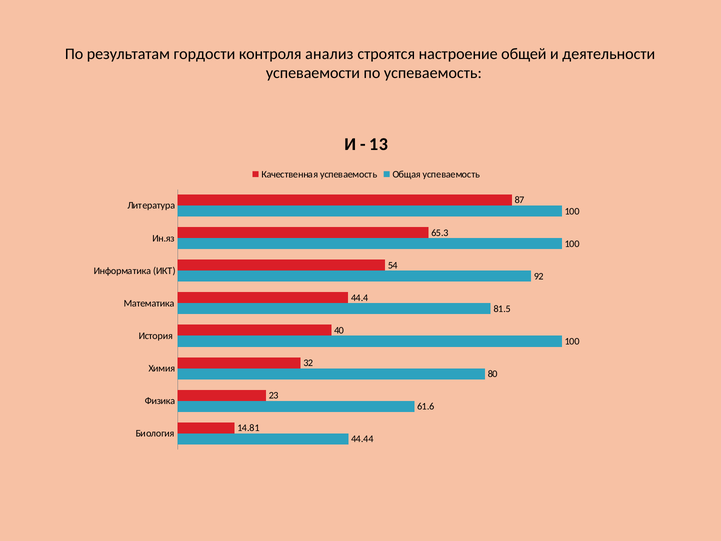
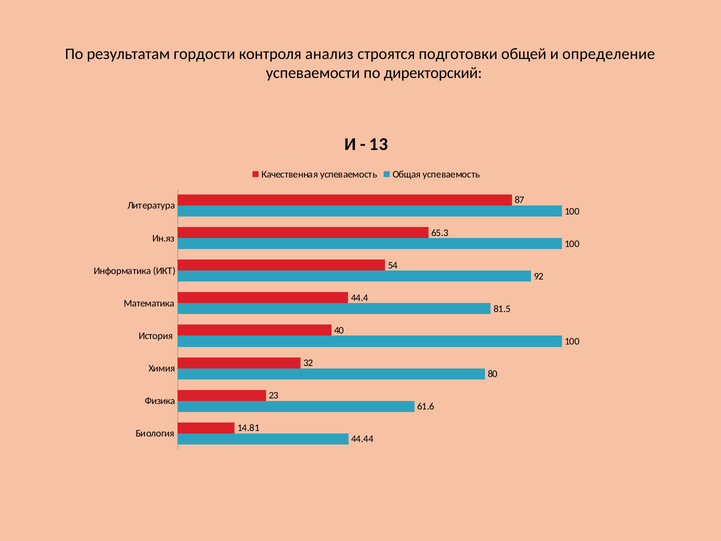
настроение: настроение -> подготовки (458, 54)
деятельности: деятельности -> определение (609, 54)
по успеваемость: успеваемость -> директорский (433, 73)
